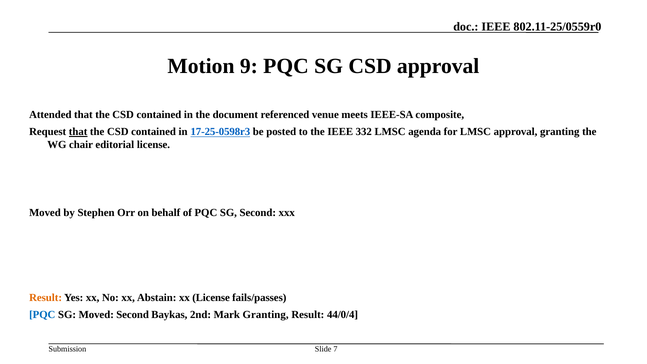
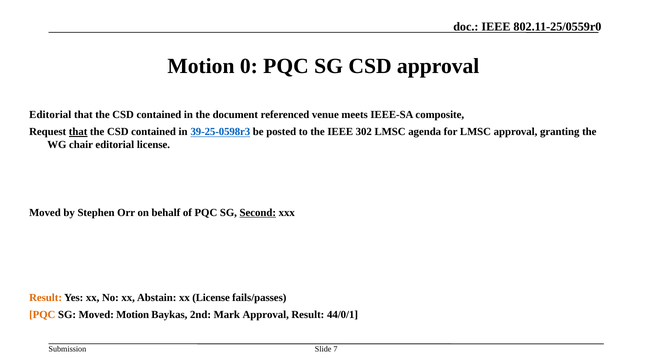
9: 9 -> 0 (249, 66)
Attended: Attended -> Editorial (50, 115)
17-25-0598r3: 17-25-0598r3 -> 39-25-0598r3 (220, 132)
332: 332 -> 302 (364, 132)
Second underline: none -> present (258, 213)
PQC colour: blue -> orange (42, 315)
Moved Second: Second -> Motion (133, 315)
Mark Granting: Granting -> Approval (266, 315)
44/0/4: 44/0/4 -> 44/0/1 (343, 315)
